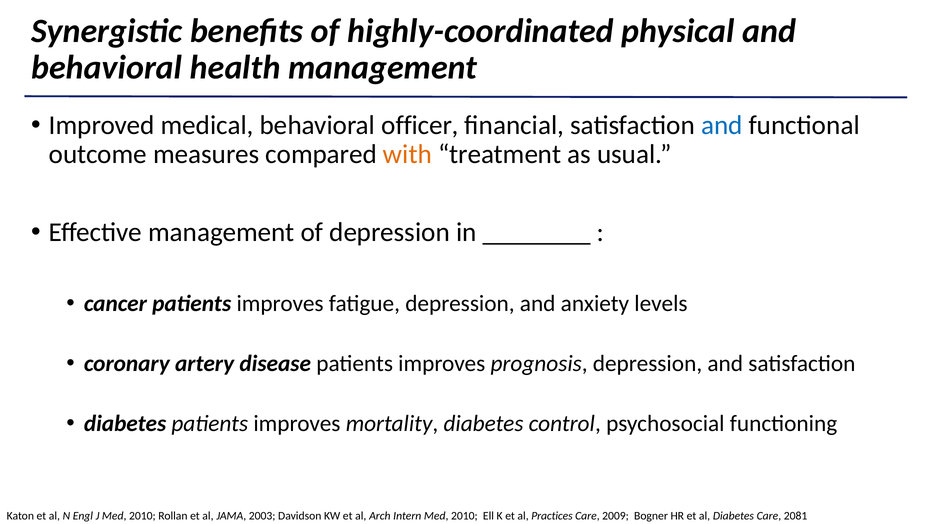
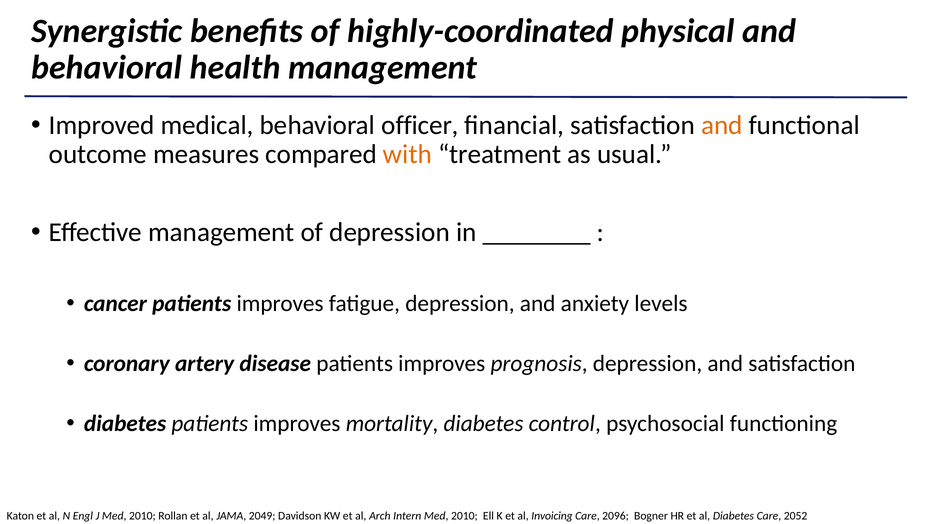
and colour: blue -> orange (722, 125)
2003: 2003 -> 2049 (262, 516)
Practices: Practices -> Invoicing (552, 516)
2009: 2009 -> 2096 (615, 516)
2081: 2081 -> 2052 (796, 516)
